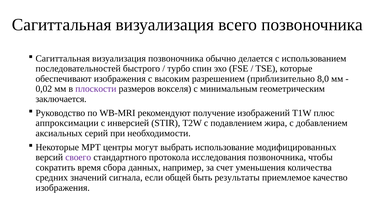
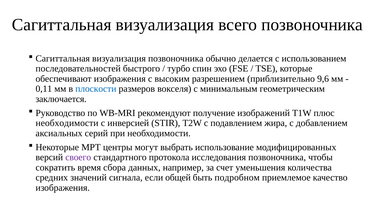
8,0: 8,0 -> 9,6 (323, 79)
0,02: 0,02 -> 0,11 (44, 89)
плоскости colour: purple -> blue (96, 89)
аппроксимации: аппроксимации -> необходимости (67, 123)
результаты: результаты -> подробном (237, 178)
